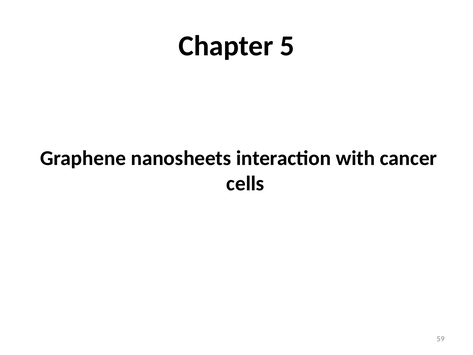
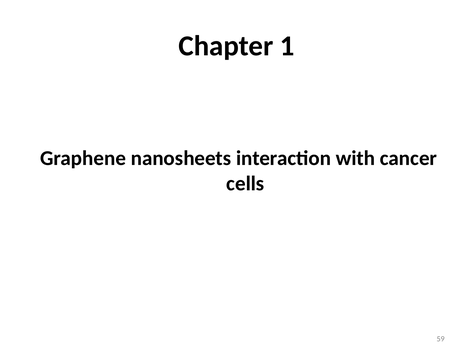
5: 5 -> 1 (287, 46)
